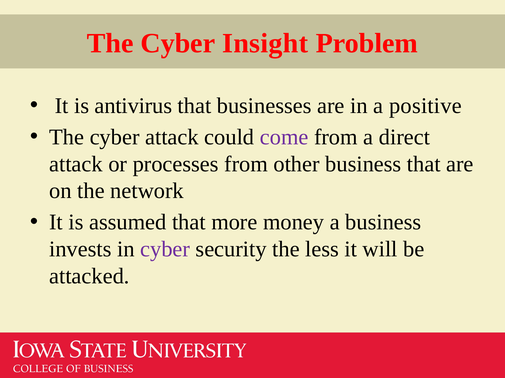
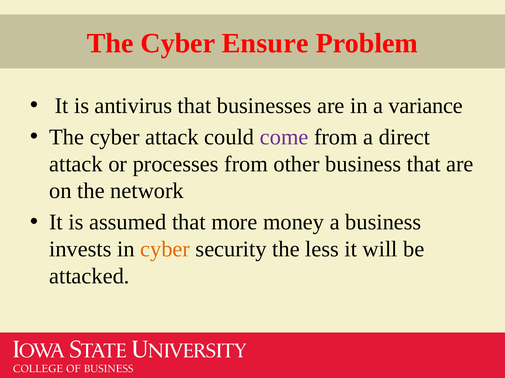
Insight: Insight -> Ensure (265, 43)
positive: positive -> variance (426, 106)
cyber colour: purple -> orange (165, 250)
